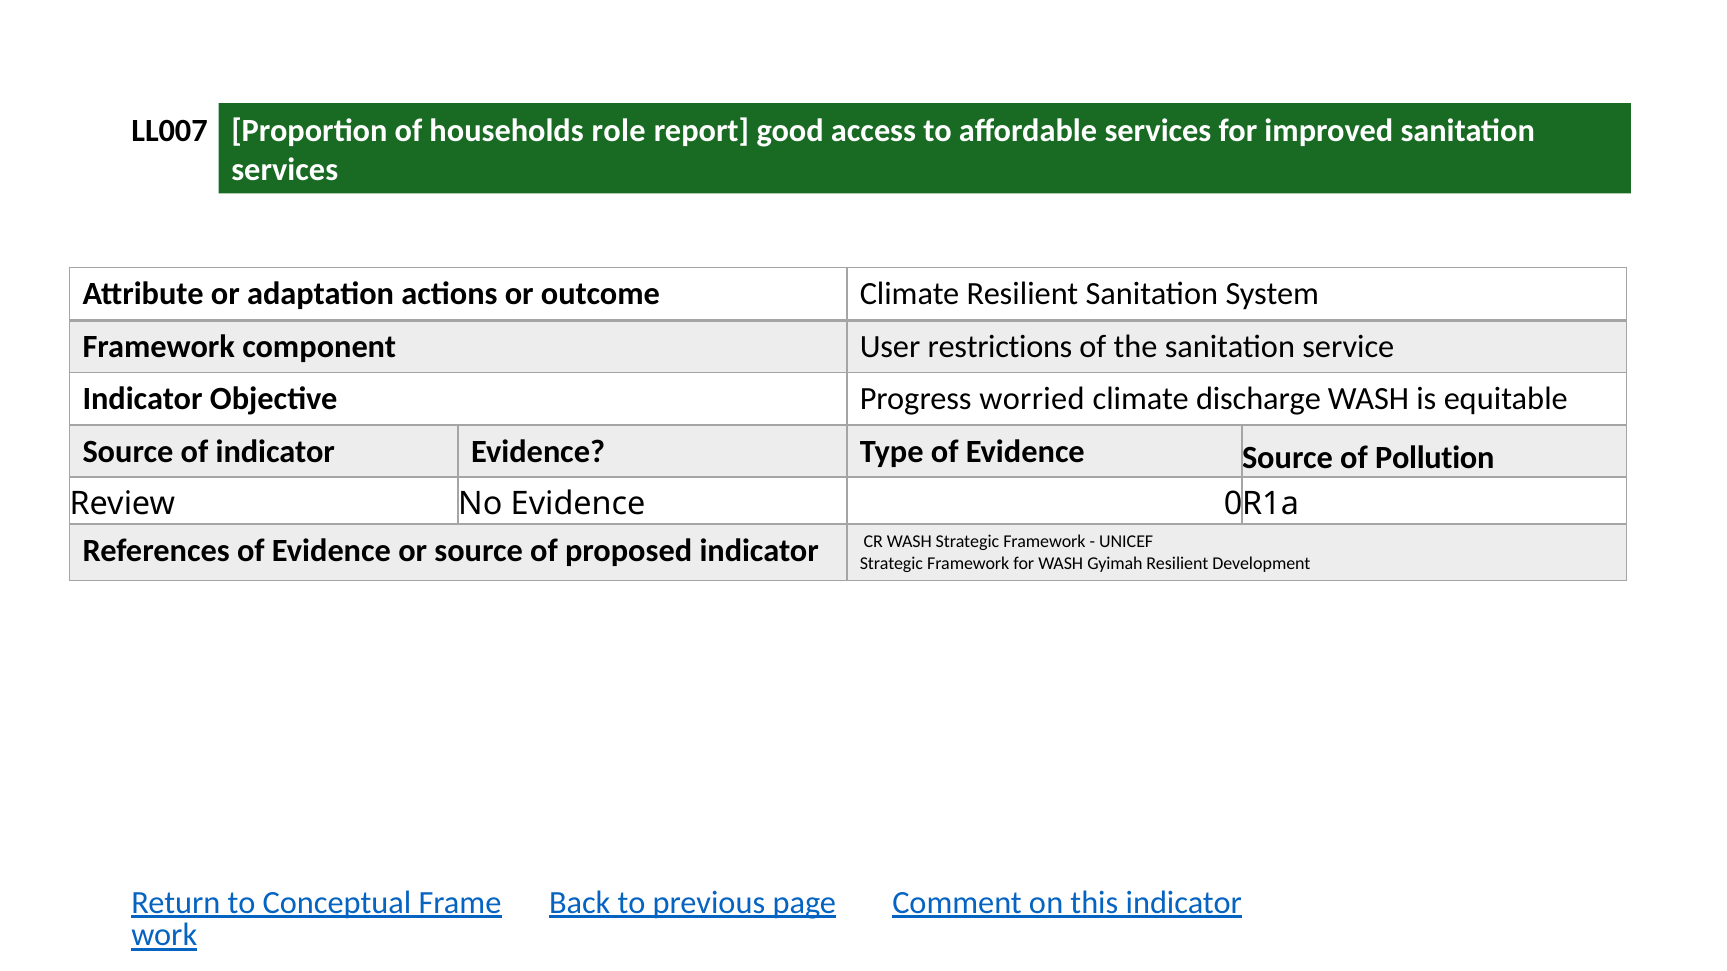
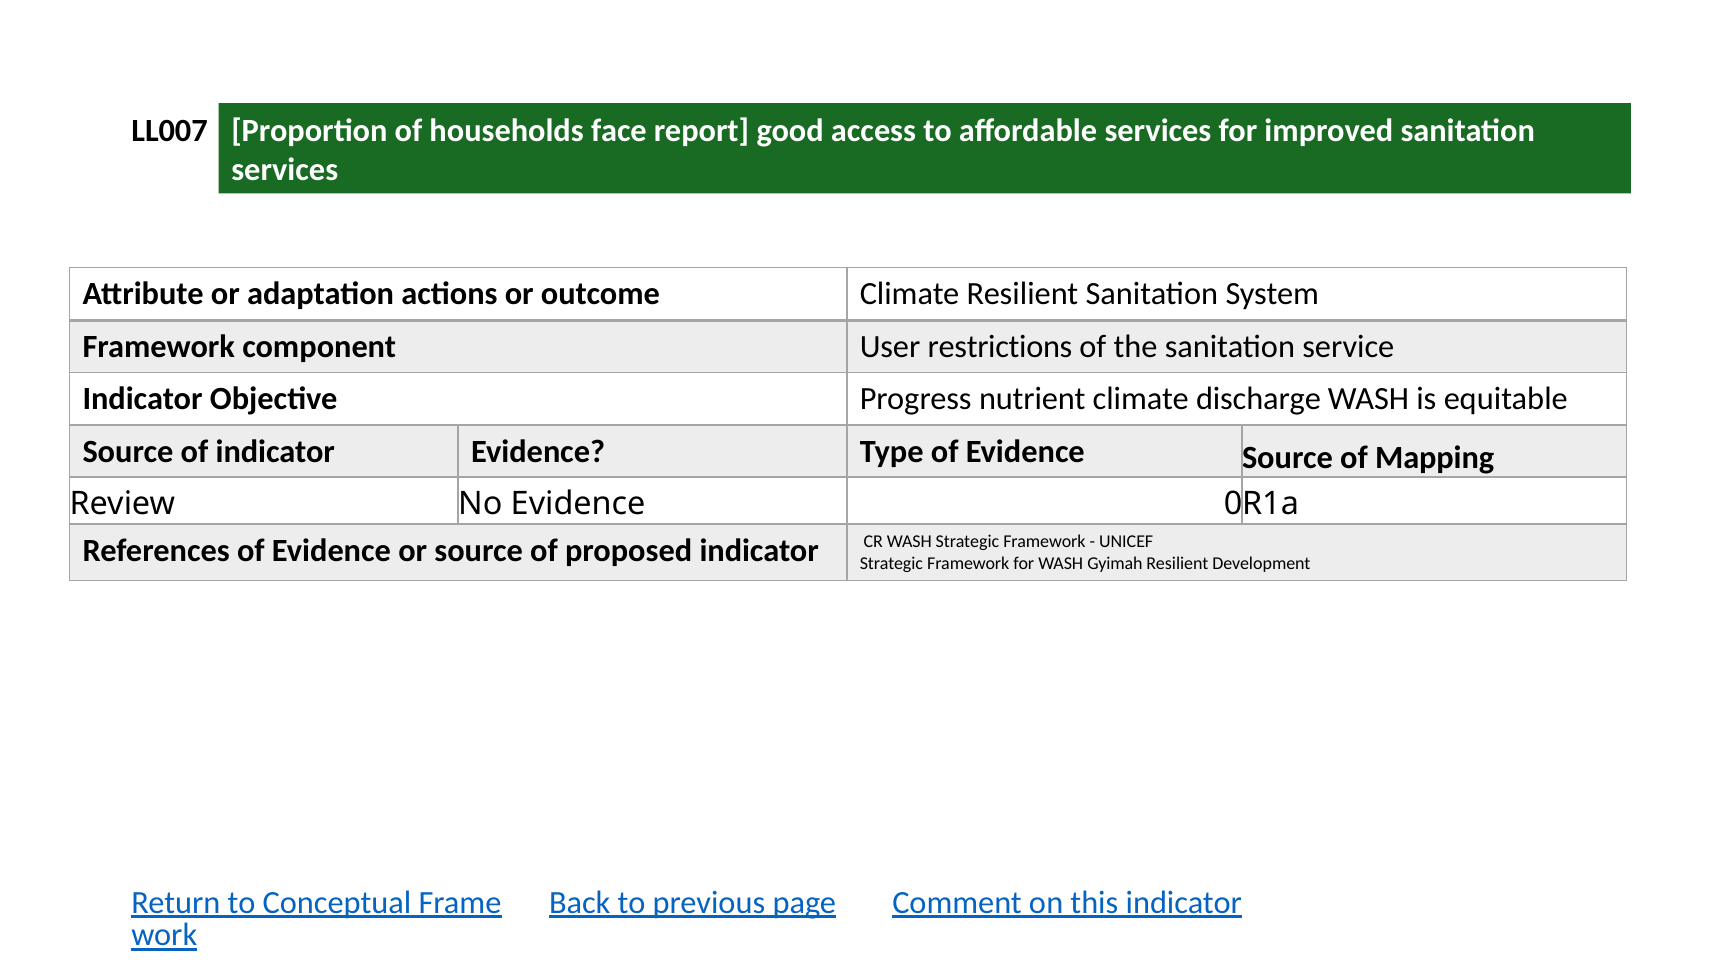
role: role -> face (619, 131)
worried: worried -> nutrient (1032, 399)
Pollution: Pollution -> Mapping (1435, 458)
